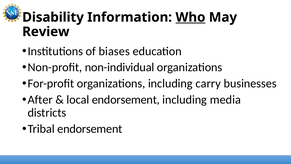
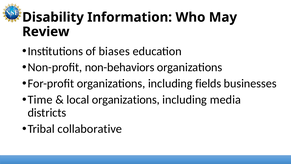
Who underline: present -> none (190, 17)
non-individual: non-individual -> non-behaviors (120, 67)
carry: carry -> fields (208, 83)
After: After -> Time (40, 99)
local endorsement: endorsement -> organizations (126, 99)
Tribal endorsement: endorsement -> collaborative (90, 129)
